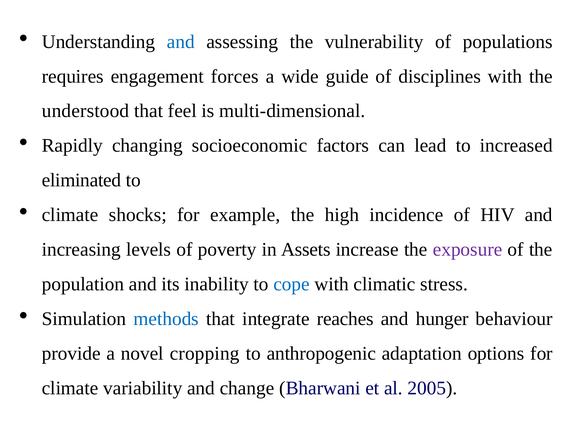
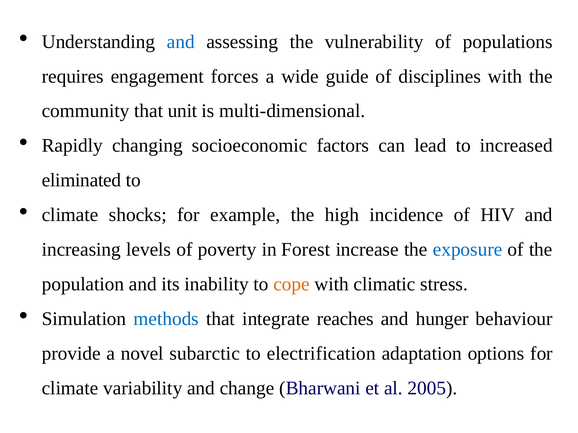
understood: understood -> community (86, 111)
feel: feel -> unit (182, 111)
Assets: Assets -> Forest (306, 250)
exposure colour: purple -> blue (468, 250)
cope colour: blue -> orange (292, 285)
cropping: cropping -> subarctic (205, 354)
anthropogenic: anthropogenic -> electrification (321, 354)
